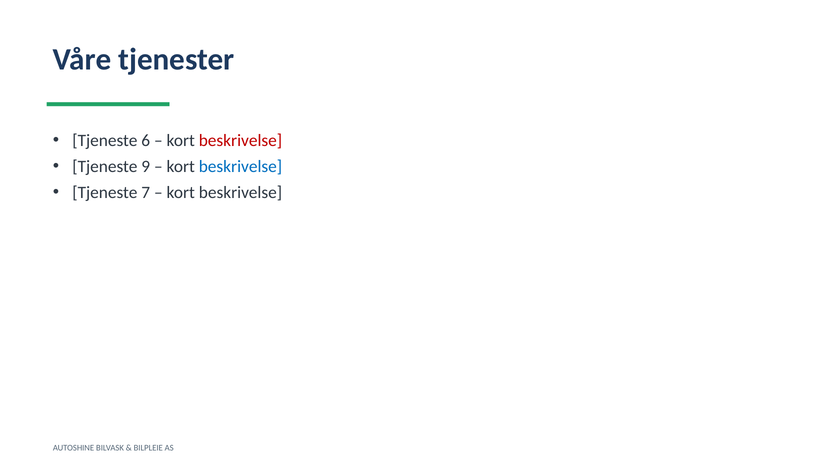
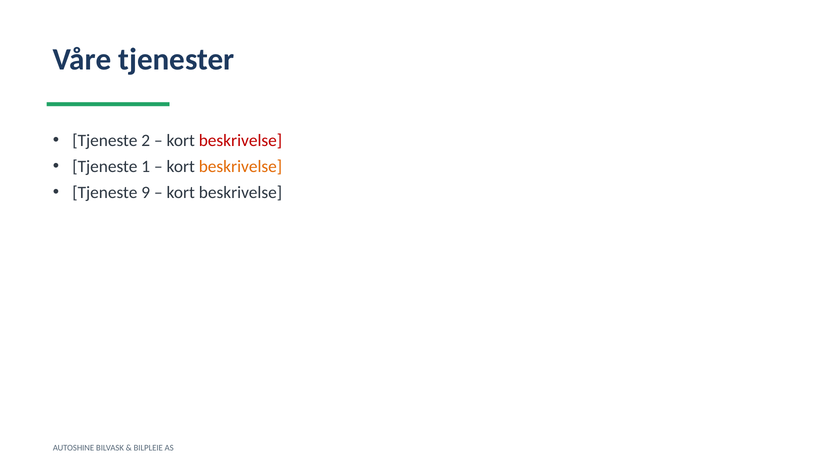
6: 6 -> 2 (146, 141)
9: 9 -> 1 (146, 167)
beskrivelse colour: blue -> orange (240, 167)
7: 7 -> 9 (146, 193)
